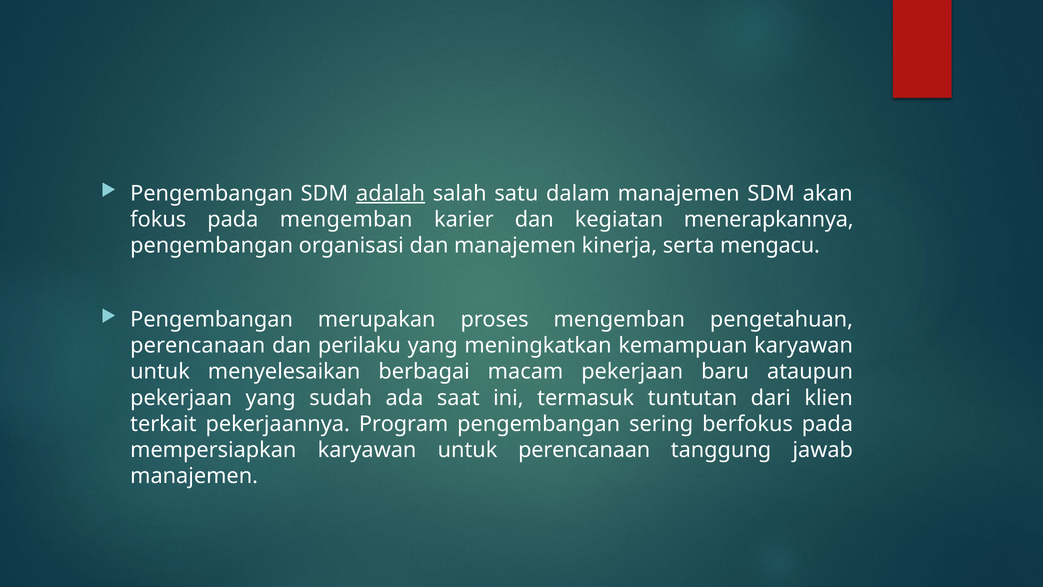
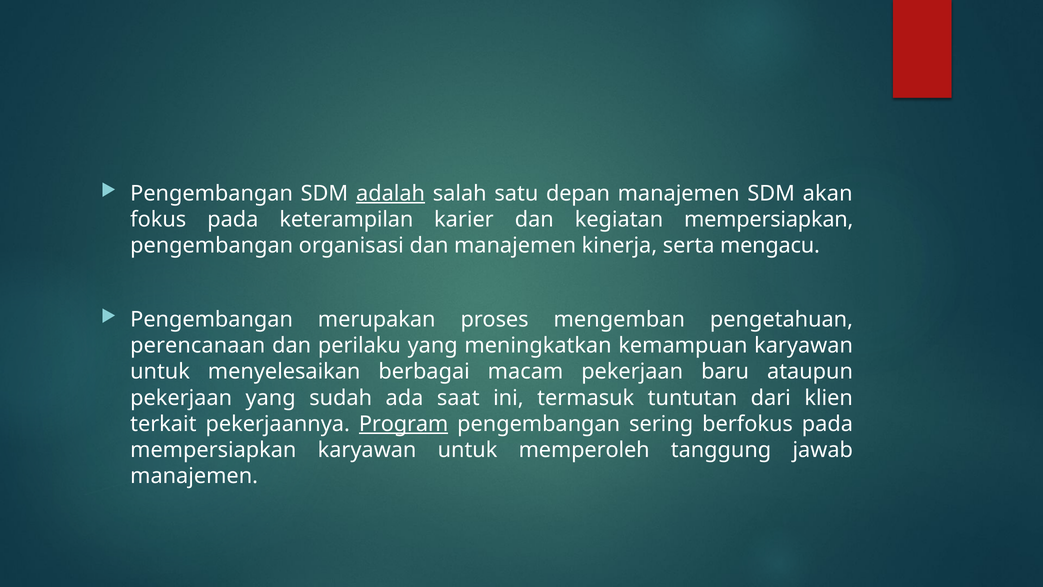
dalam: dalam -> depan (578, 193)
pada mengemban: mengemban -> keterampilan (346, 220)
kegiatan menerapkannya: menerapkannya -> mempersiapkan (769, 220)
Program underline: none -> present (404, 424)
untuk perencanaan: perencanaan -> memperoleh (584, 450)
